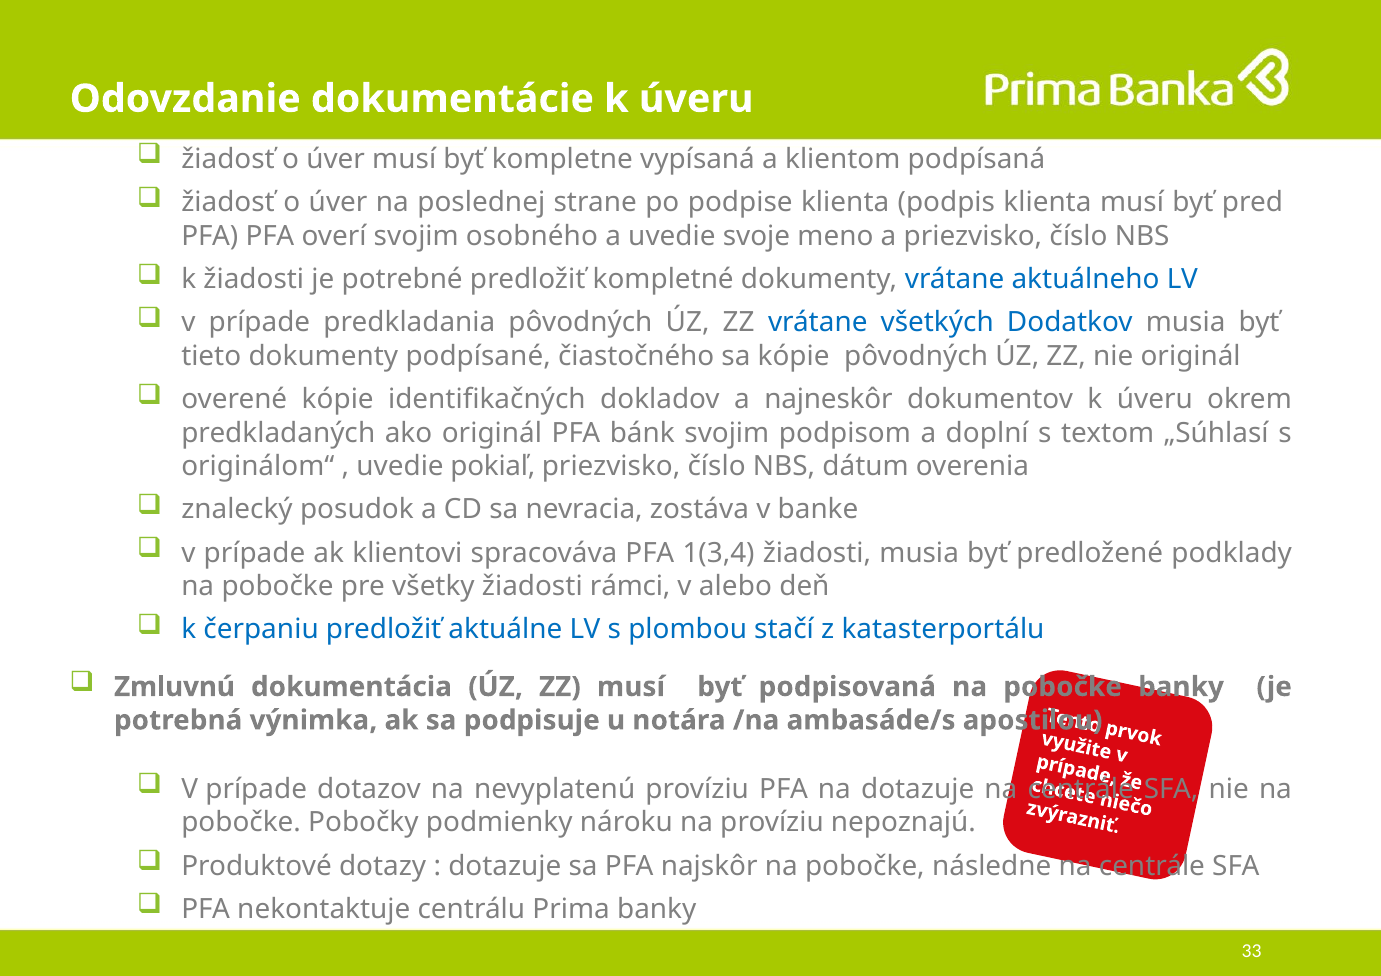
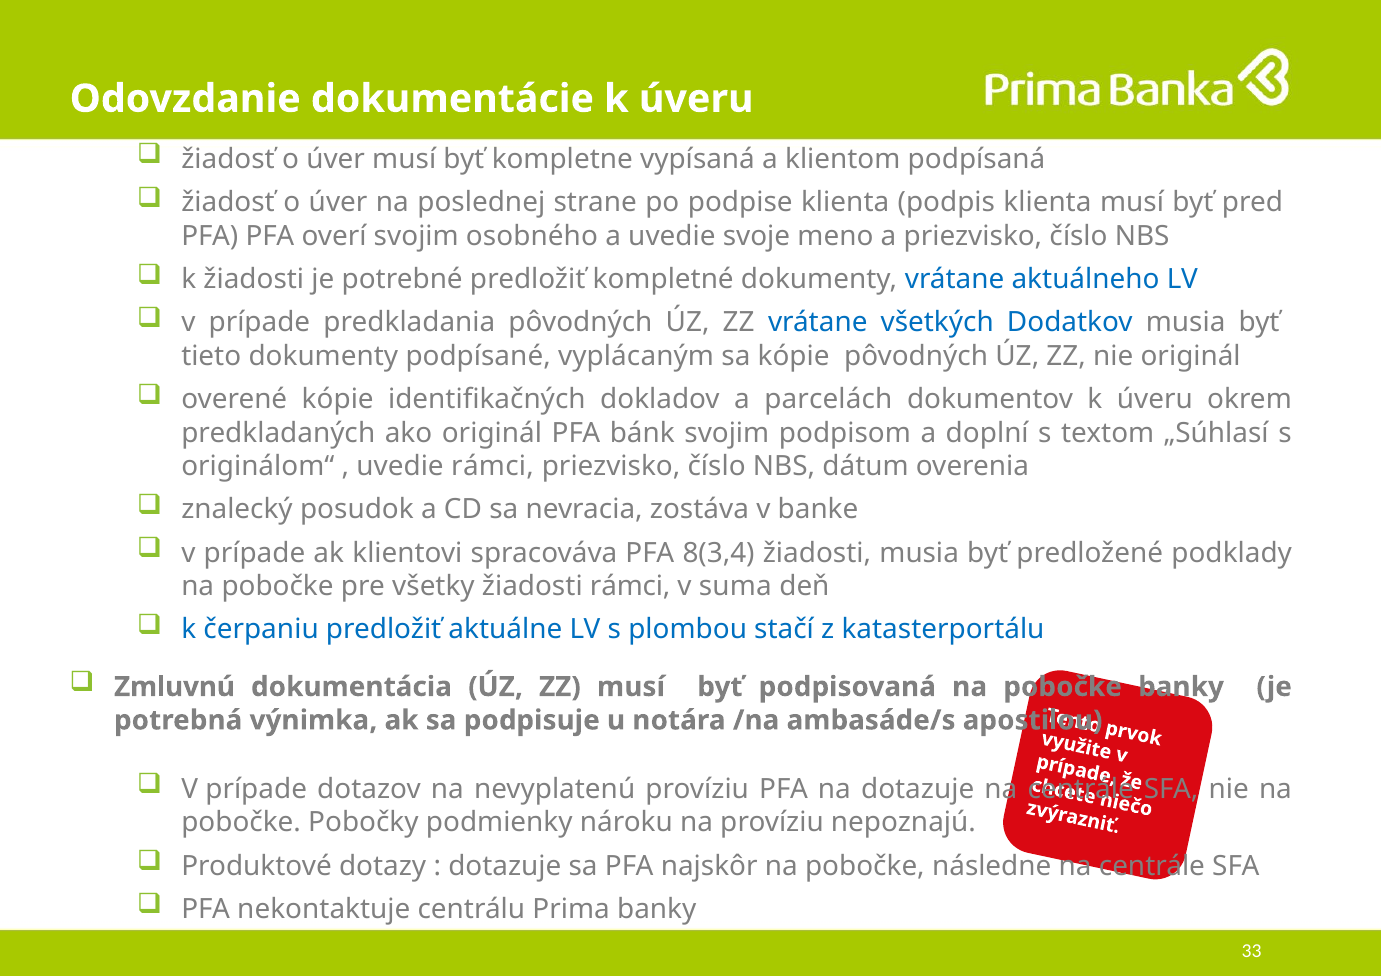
čiastočného: čiastočného -> vyplácaným (636, 356)
najneskôr: najneskôr -> parcelách (828, 400)
uvedie pokiaľ: pokiaľ -> rámci (493, 467)
1(3,4: 1(3,4 -> 8(3,4 (719, 553)
alebo: alebo -> suma (735, 587)
